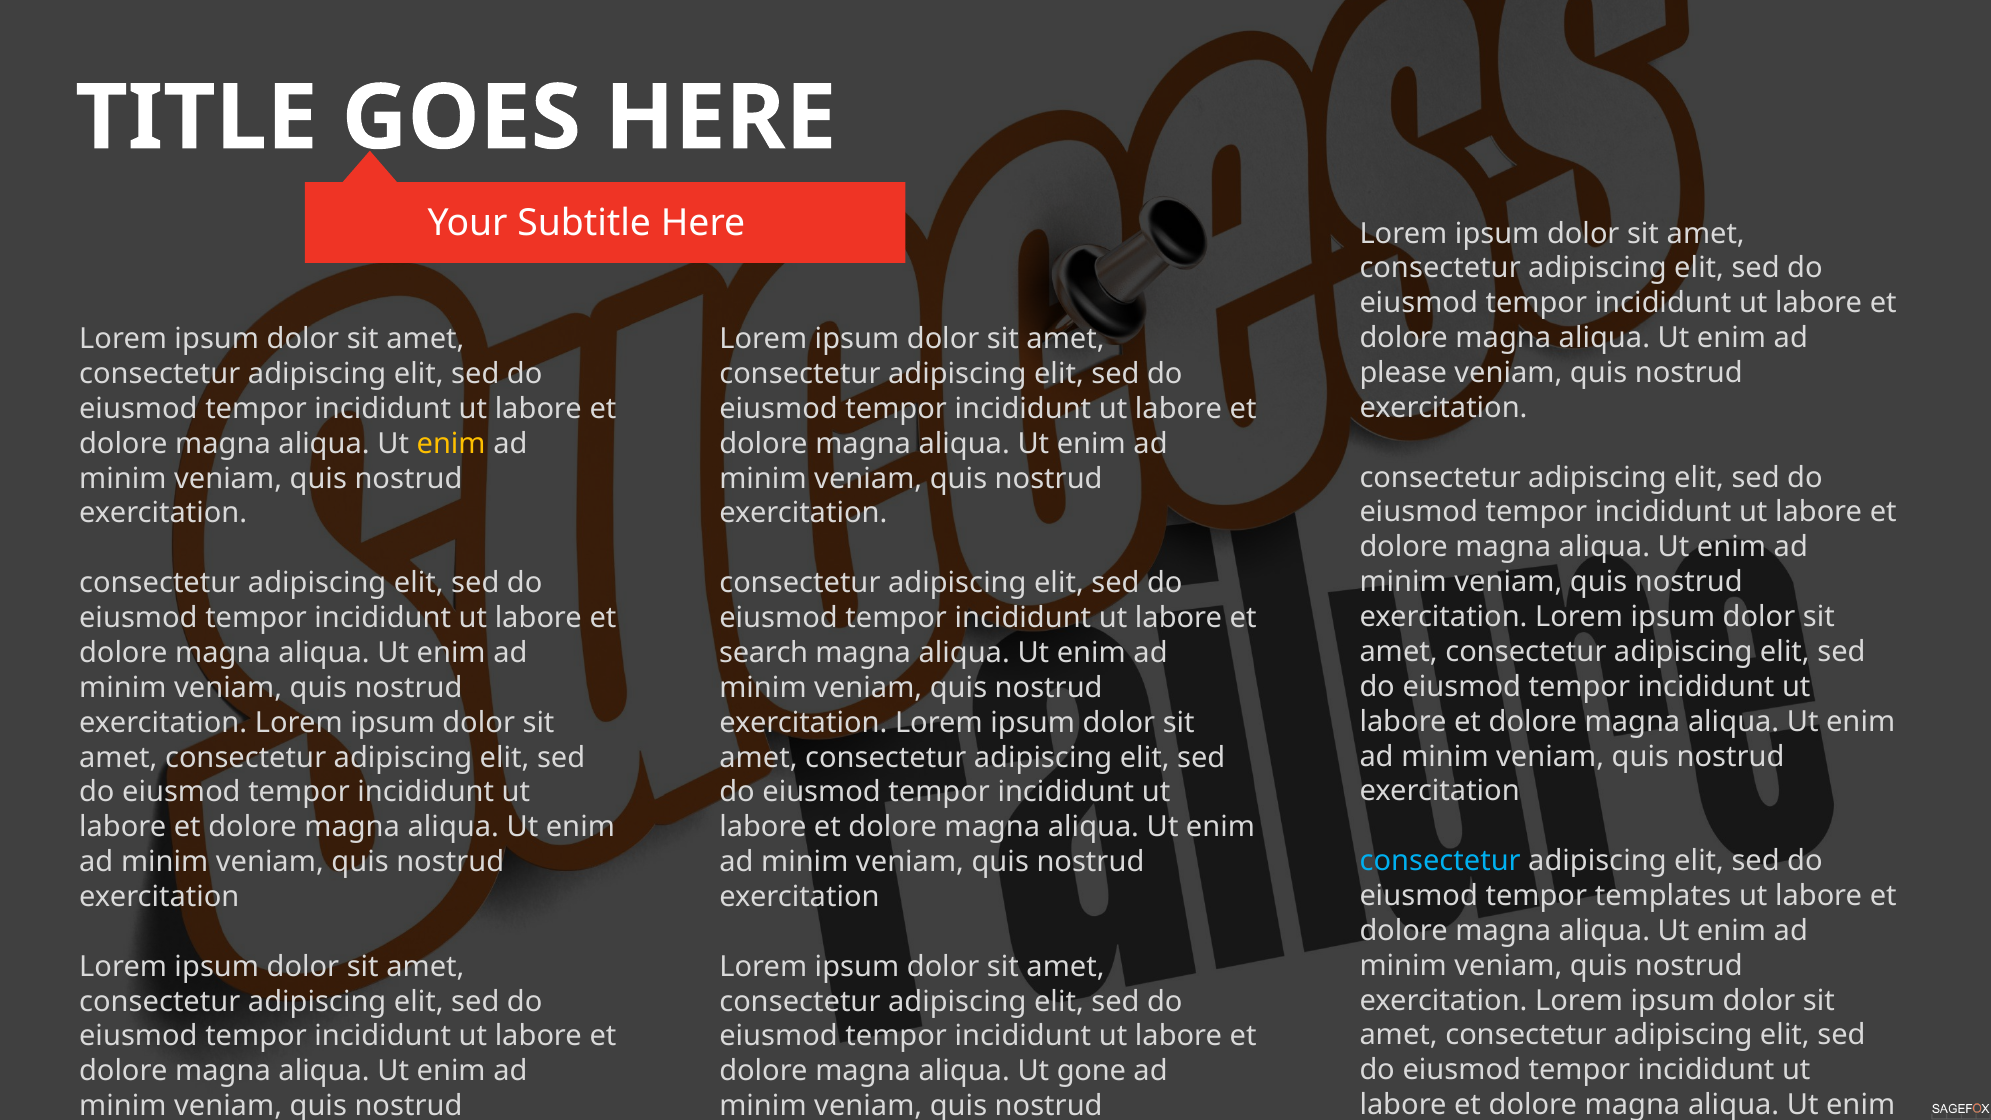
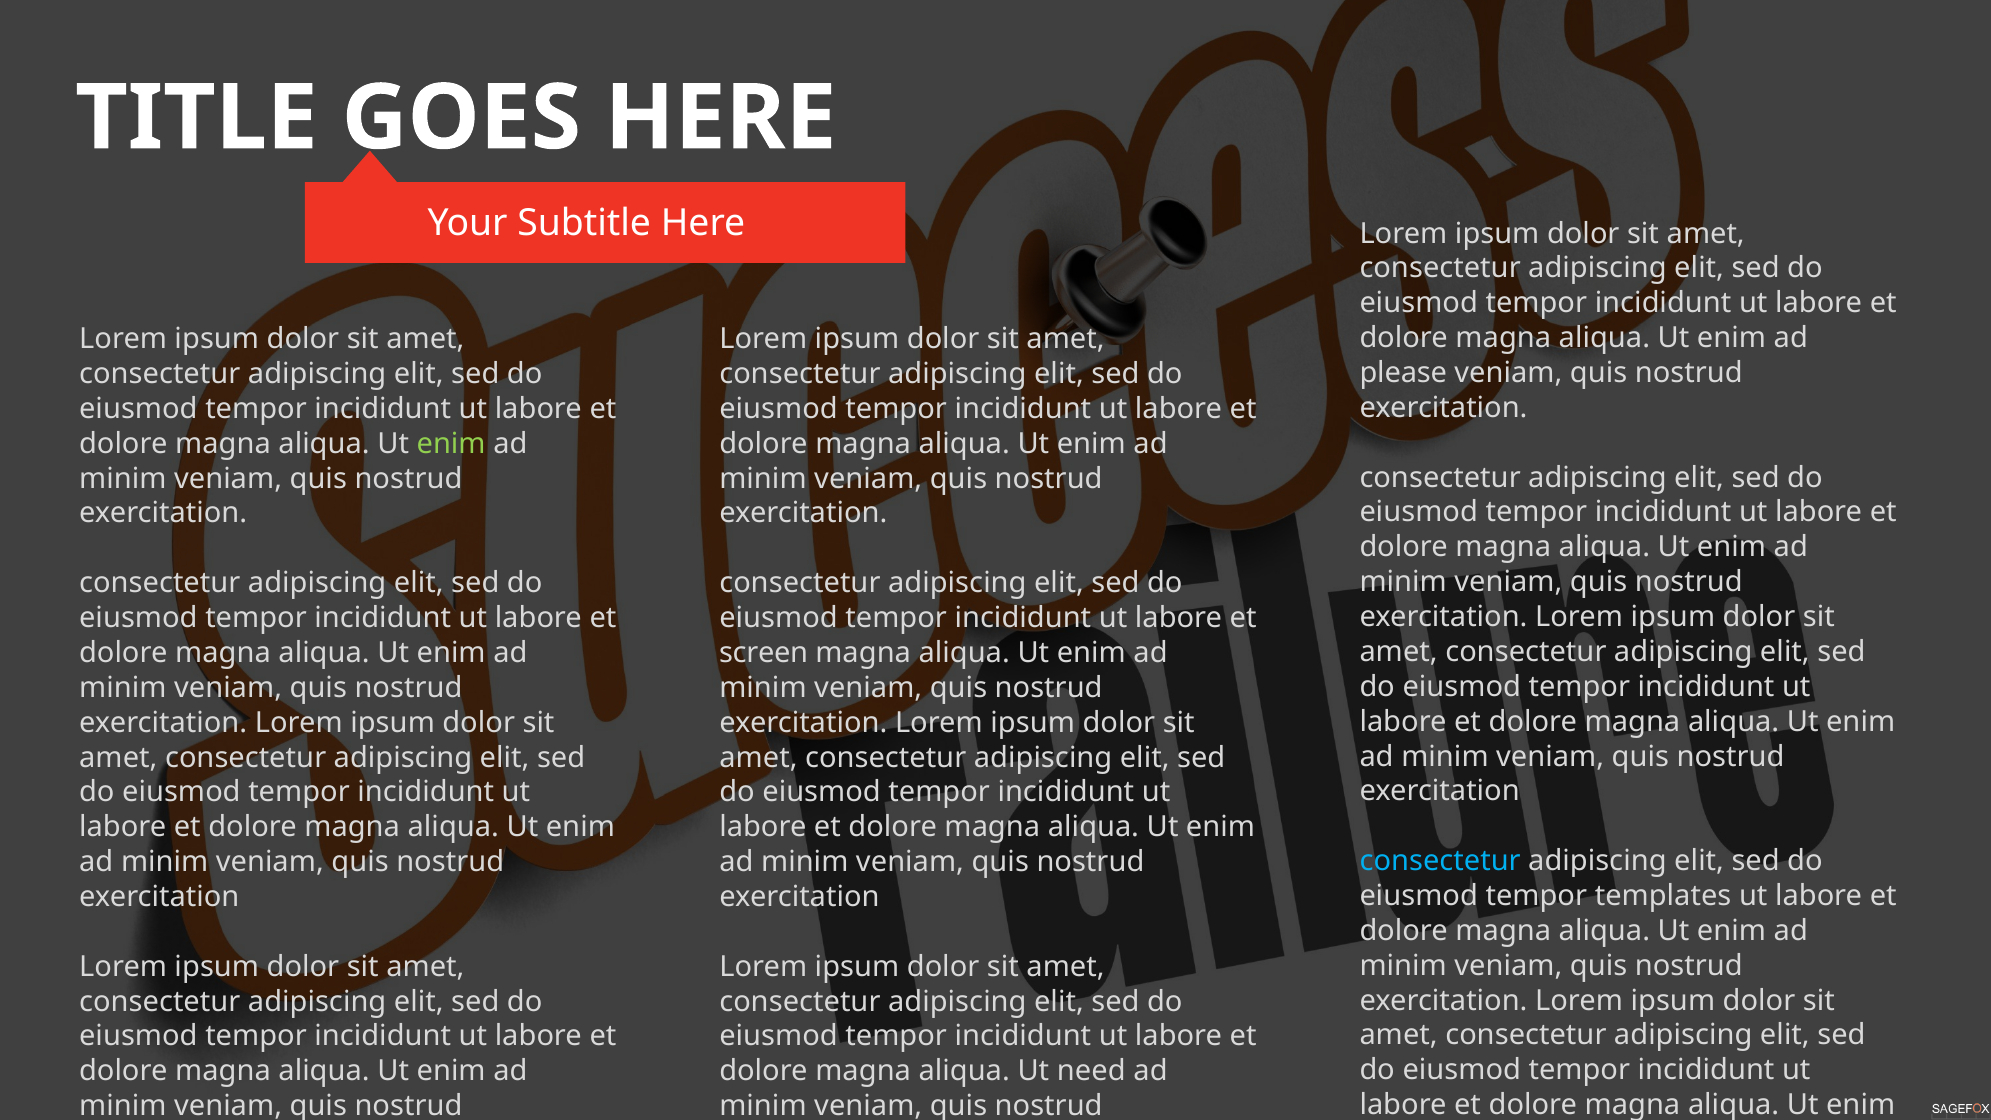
enim colour: yellow -> light green (451, 444)
search: search -> screen (764, 653)
gone: gone -> need (1091, 1071)
